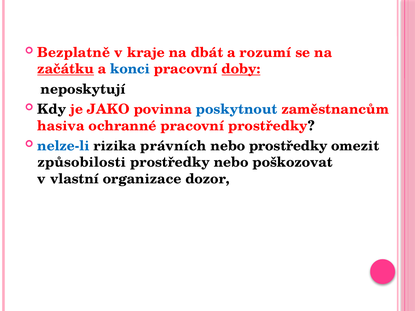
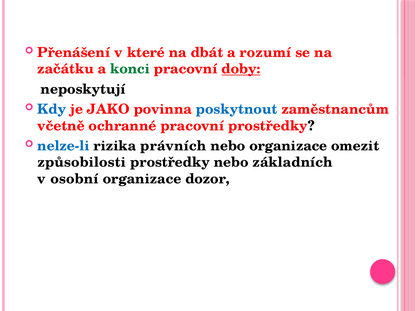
Bezplatně: Bezplatně -> Přenášení (74, 53)
kraje: kraje -> které (146, 53)
začátku underline: present -> none (66, 69)
konci colour: blue -> green (130, 69)
Kdy colour: black -> blue (52, 109)
hasiva: hasiva -> včetně (61, 126)
nebo prostředky: prostředky -> organizace (288, 146)
poškozovat: poškozovat -> základních (293, 163)
vlastní: vlastní -> osobní (74, 179)
